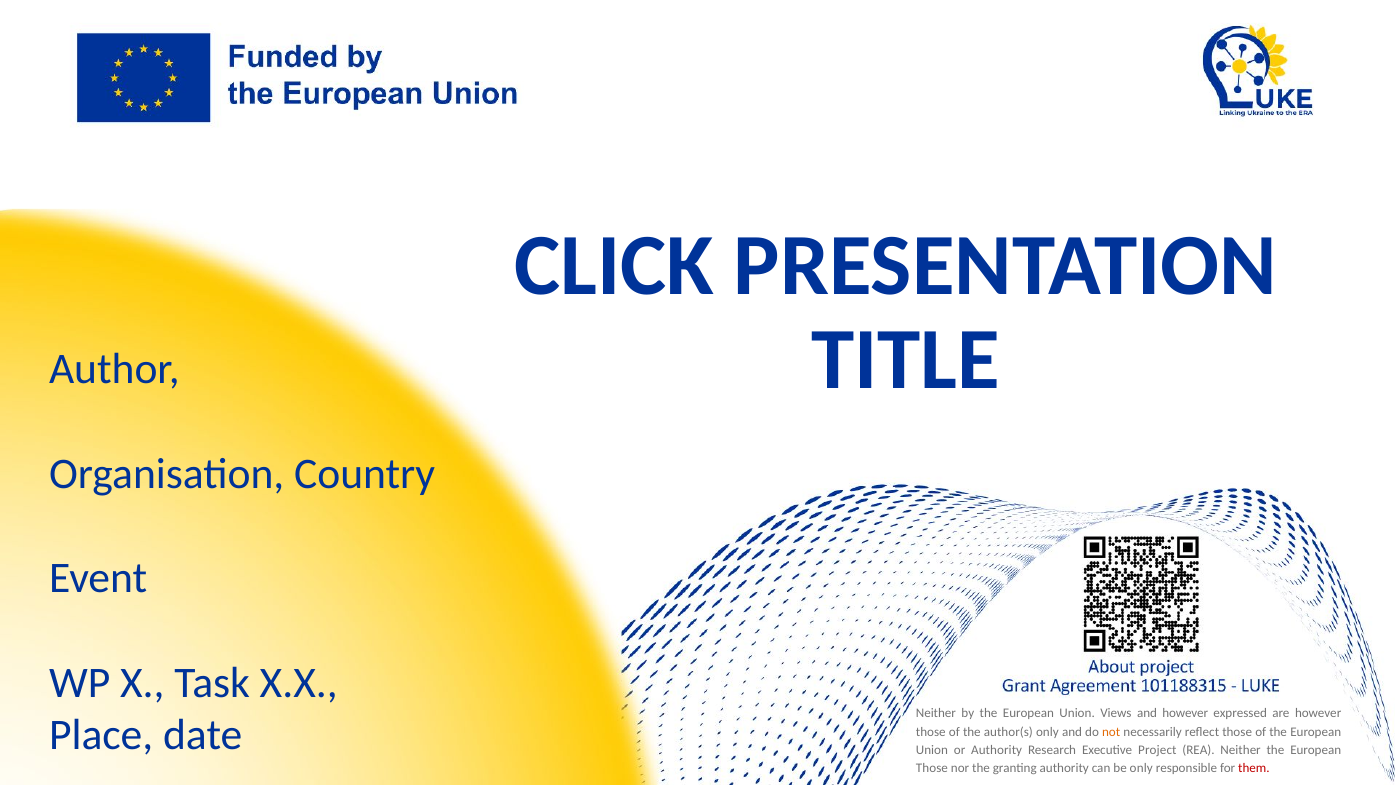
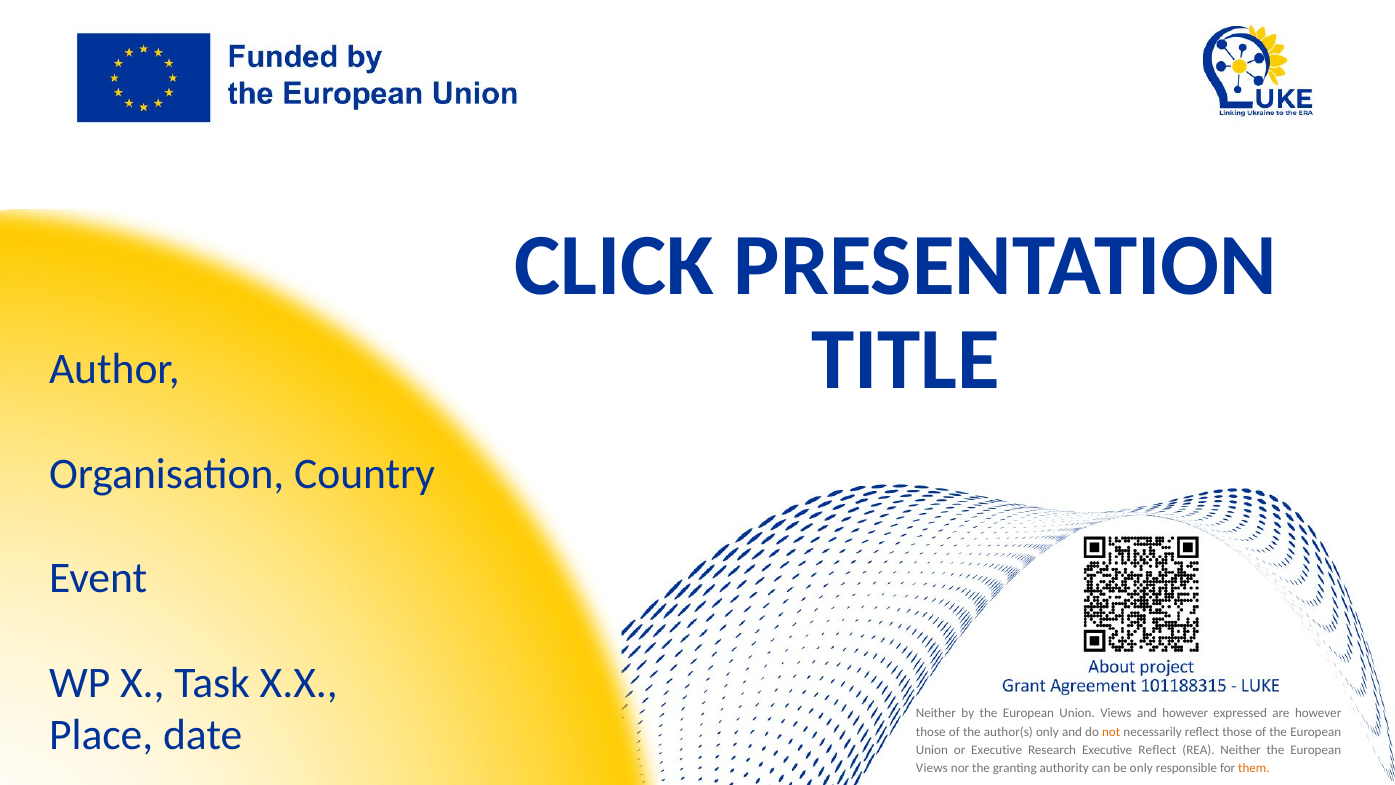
or Authority: Authority -> Executive (997, 749)
Executive Project: Project -> Reflect (1157, 749)
Those: Those -> Views (932, 768)
them colour: red -> orange (1254, 768)
